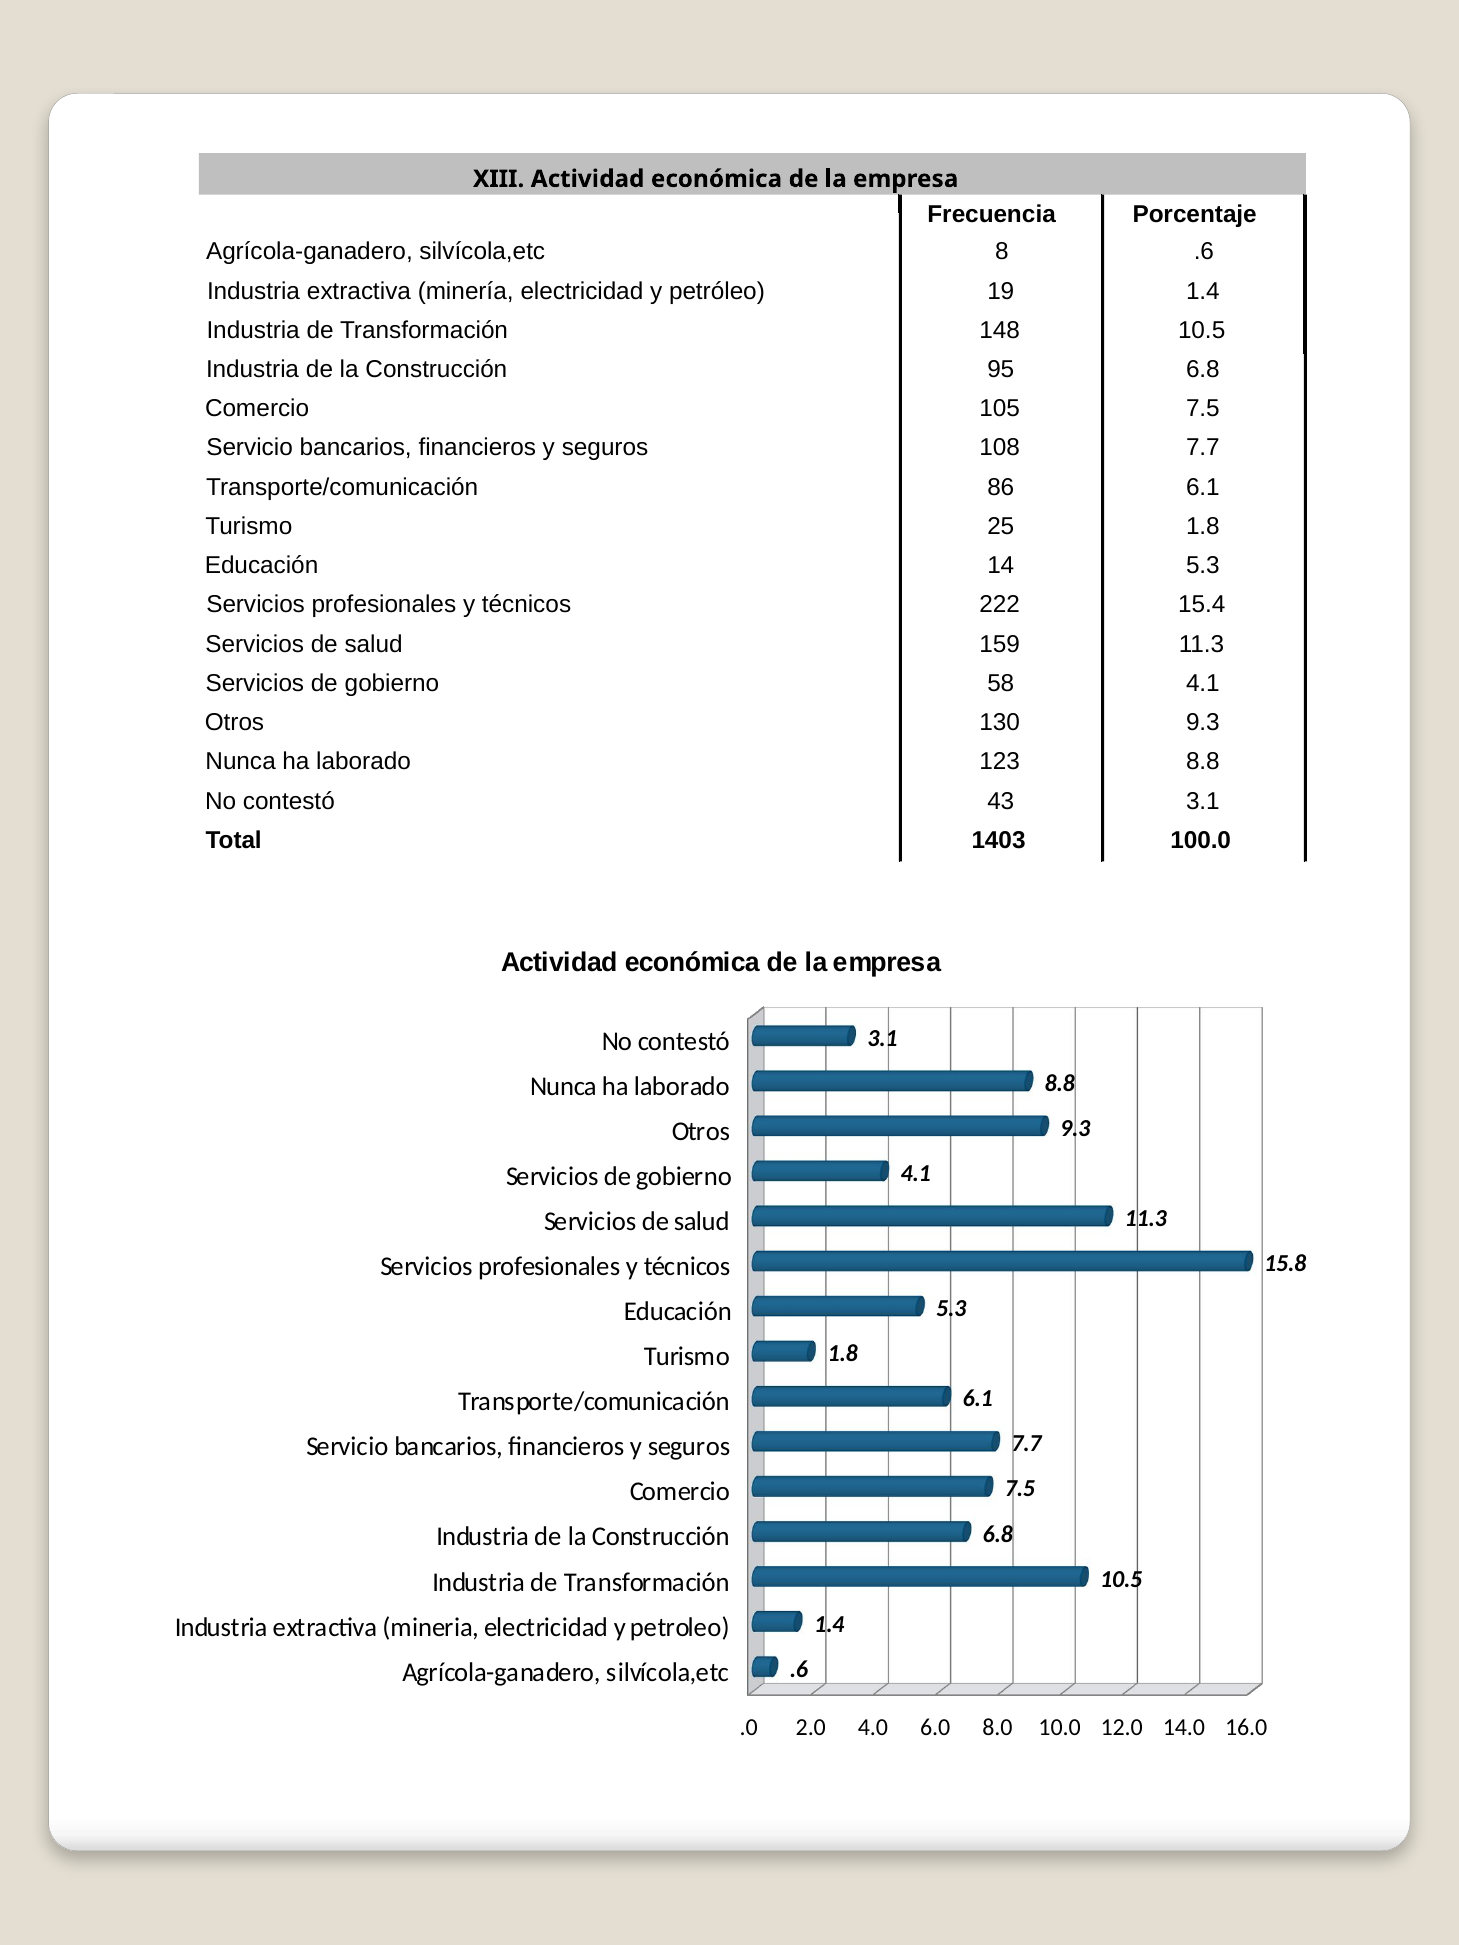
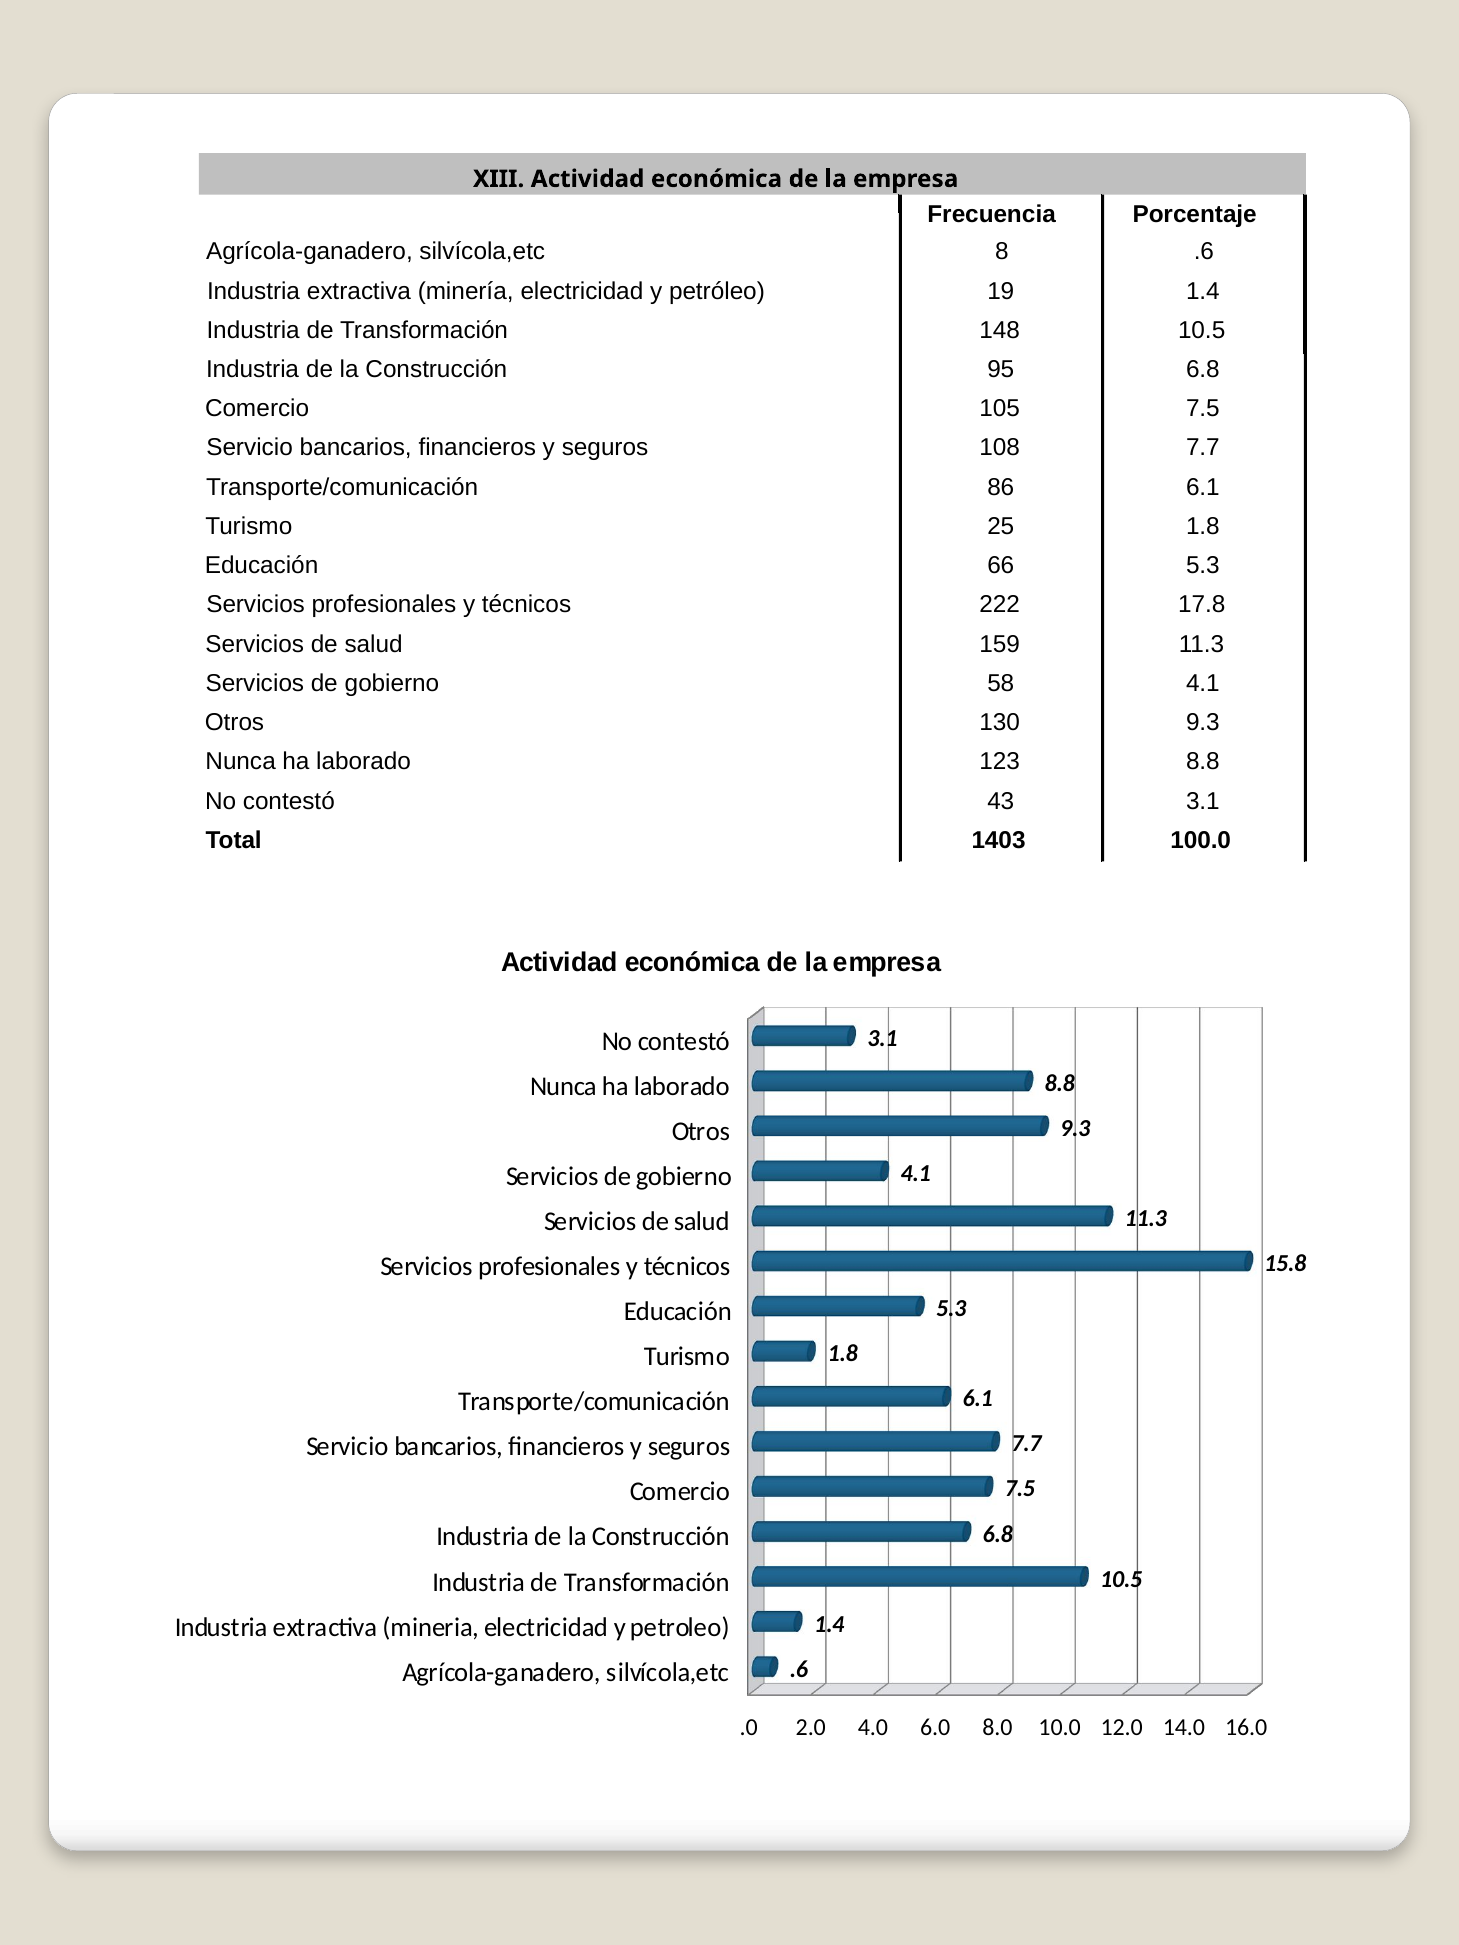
14: 14 -> 66 (1001, 566)
15.4: 15.4 -> 17.8 (1202, 605)
